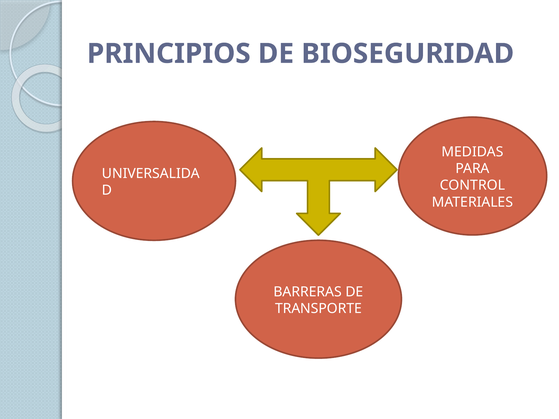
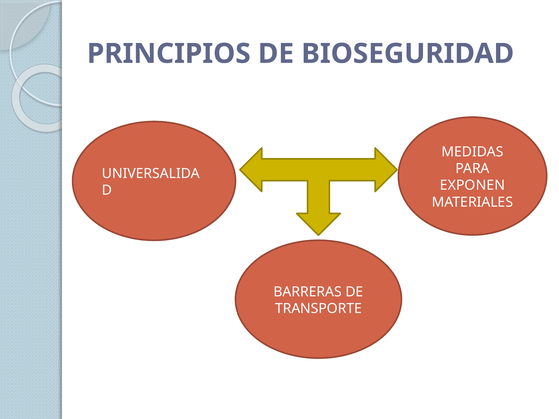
CONTROL: CONTROL -> EXPONEN (472, 185)
